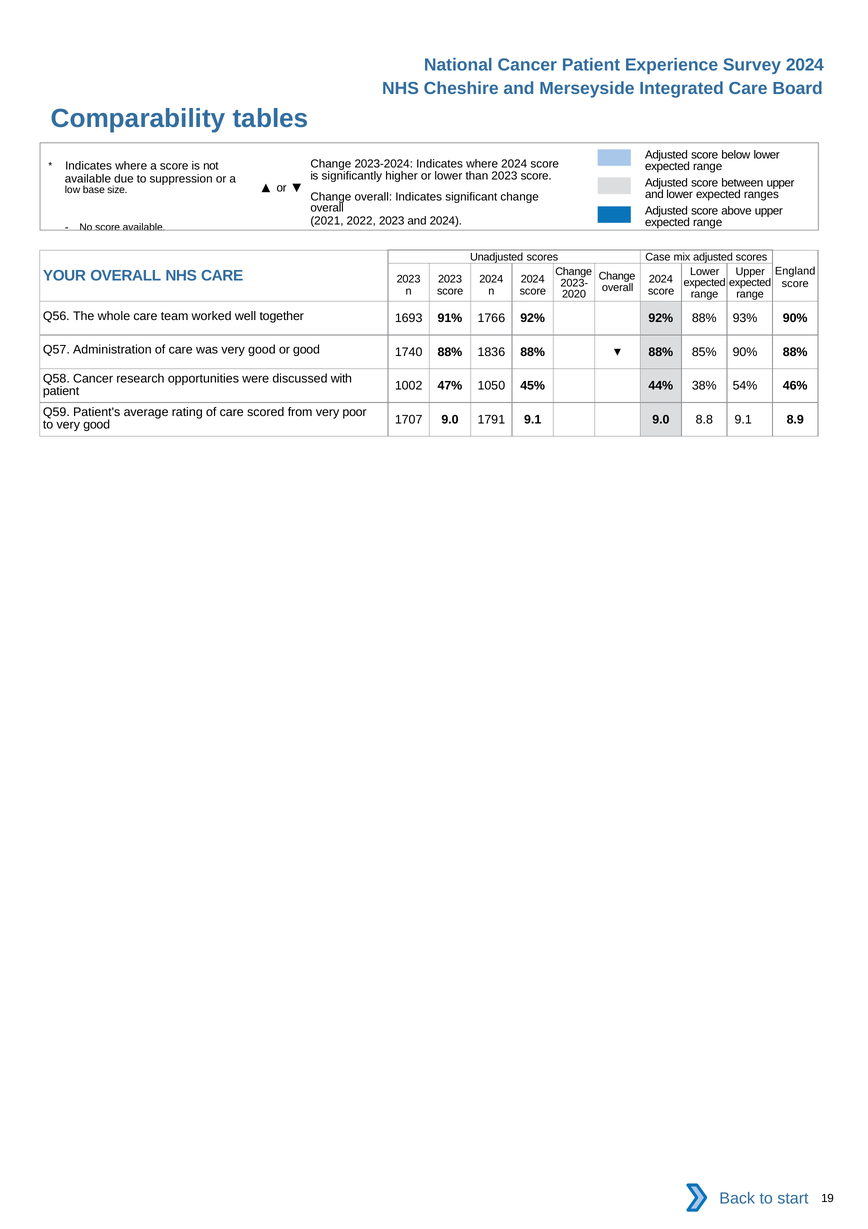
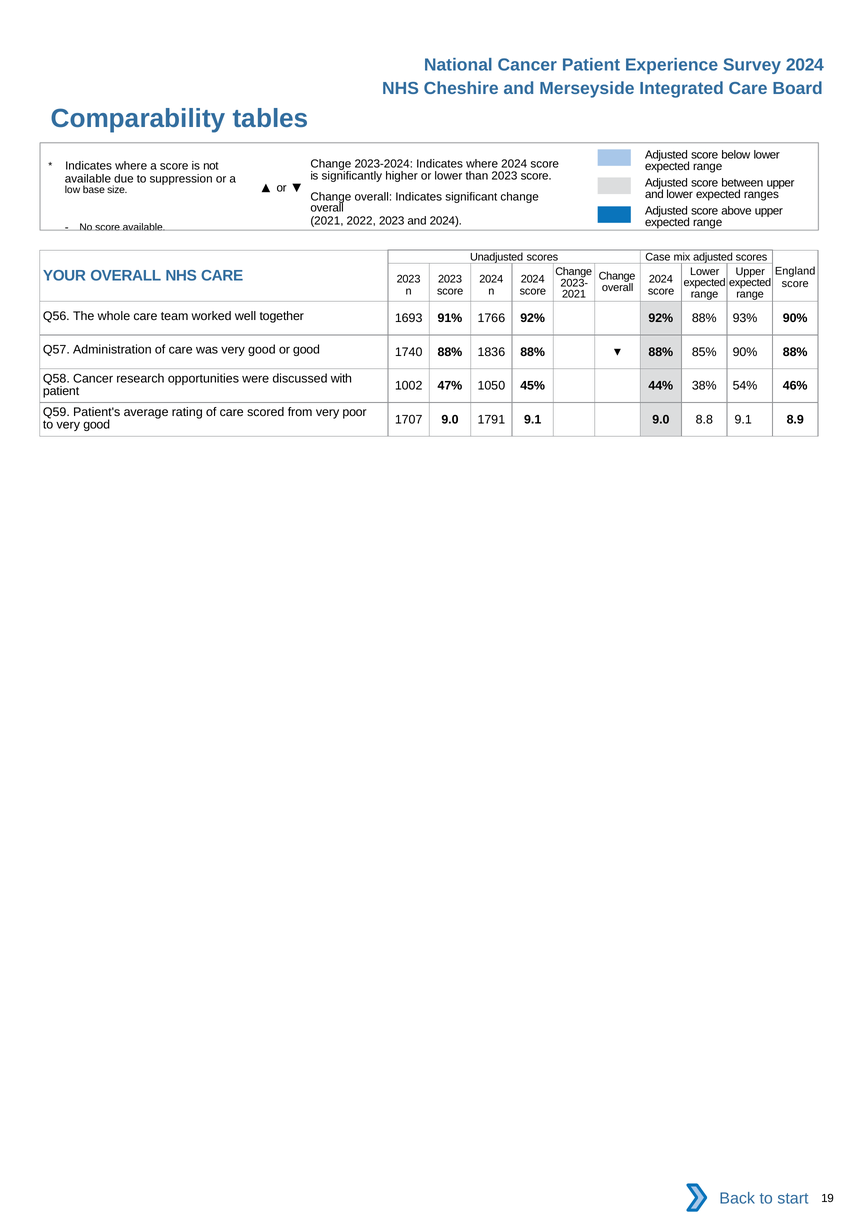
2020: 2020 -> 2021 (574, 294)
